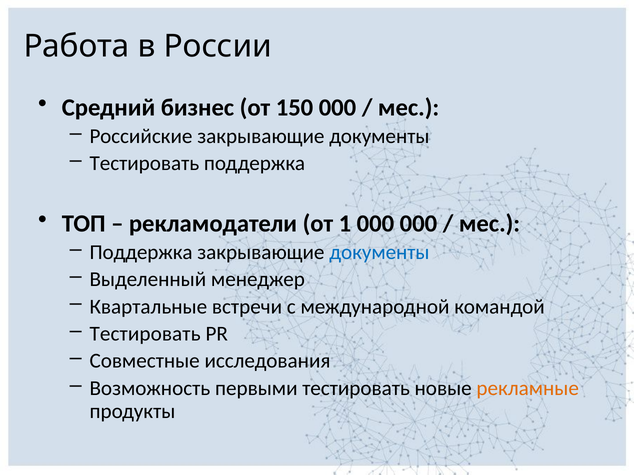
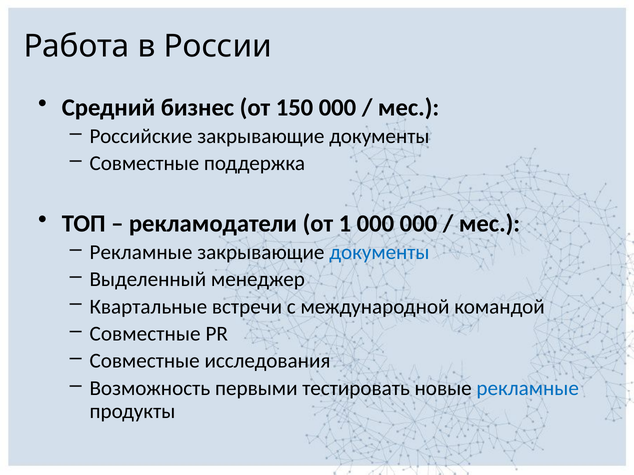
Тестировать: Тестировать -> Совместные (144, 164)
Поддержка: Поддержка -> Рекламные (141, 252)
Тестировать: Тестировать -> Совместные (145, 334)
рекламные colour: orange -> blue (528, 389)
